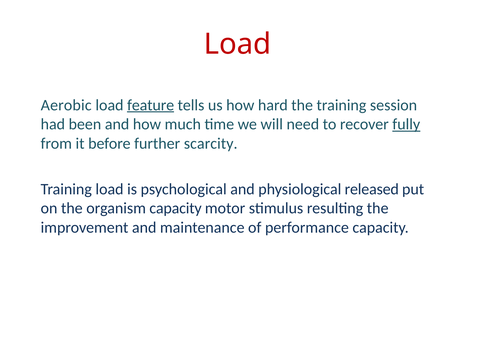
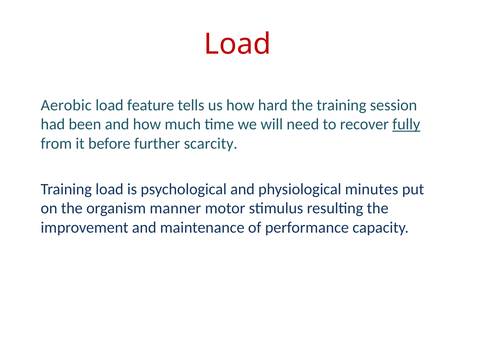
feature underline: present -> none (151, 105)
released: released -> minutes (372, 189)
organism capacity: capacity -> manner (175, 208)
